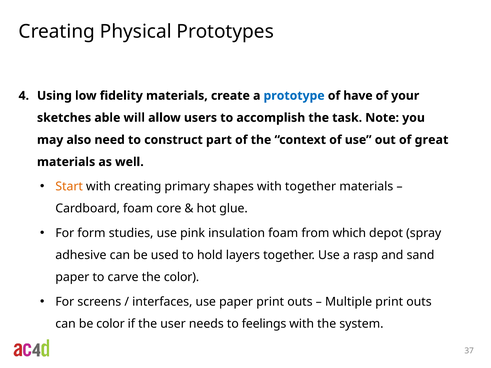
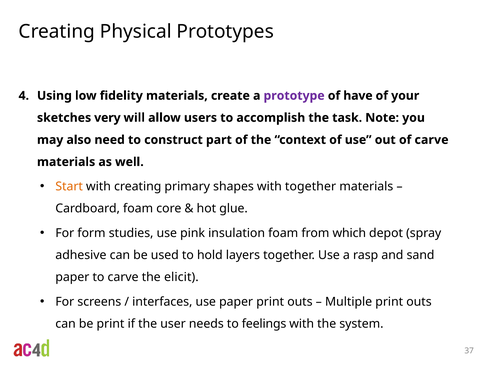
prototype colour: blue -> purple (294, 96)
able: able -> very (107, 118)
of great: great -> carve (432, 140)
the color: color -> elicit (181, 277)
be color: color -> print (110, 324)
